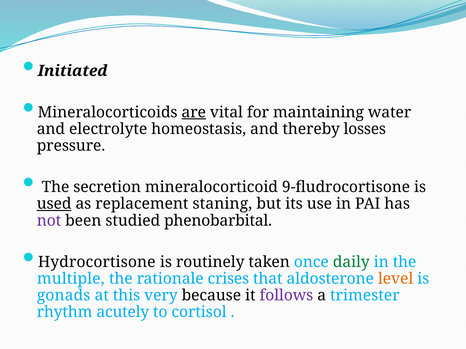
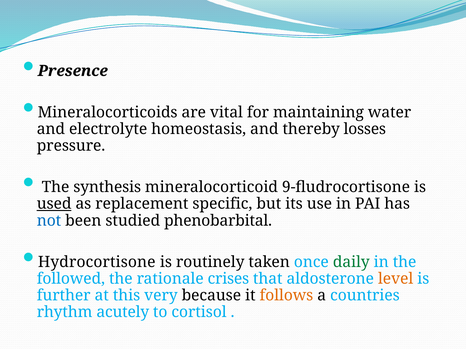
Initiated: Initiated -> Presence (73, 71)
are underline: present -> none (194, 112)
secretion: secretion -> synthesis (107, 187)
staning: staning -> specific (222, 204)
not colour: purple -> blue (49, 221)
multiple: multiple -> followed (71, 279)
gonads: gonads -> further (64, 296)
follows colour: purple -> orange (286, 296)
trimester: trimester -> countries (365, 296)
